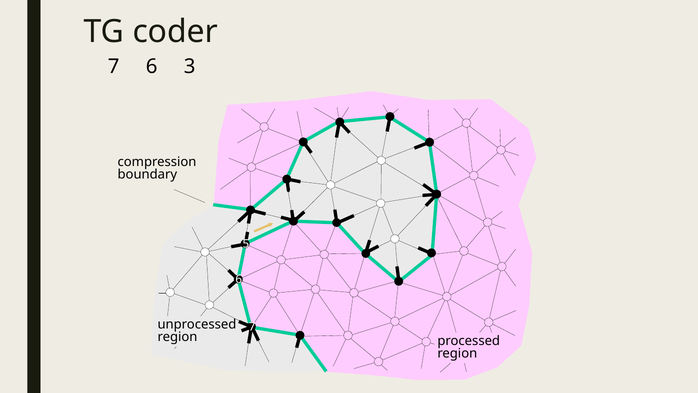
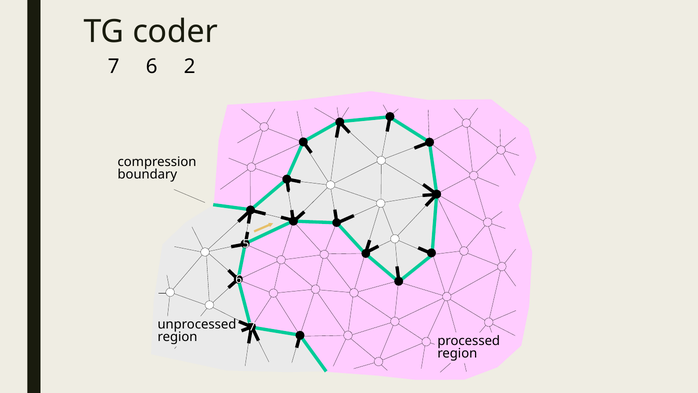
3: 3 -> 2 (190, 66)
